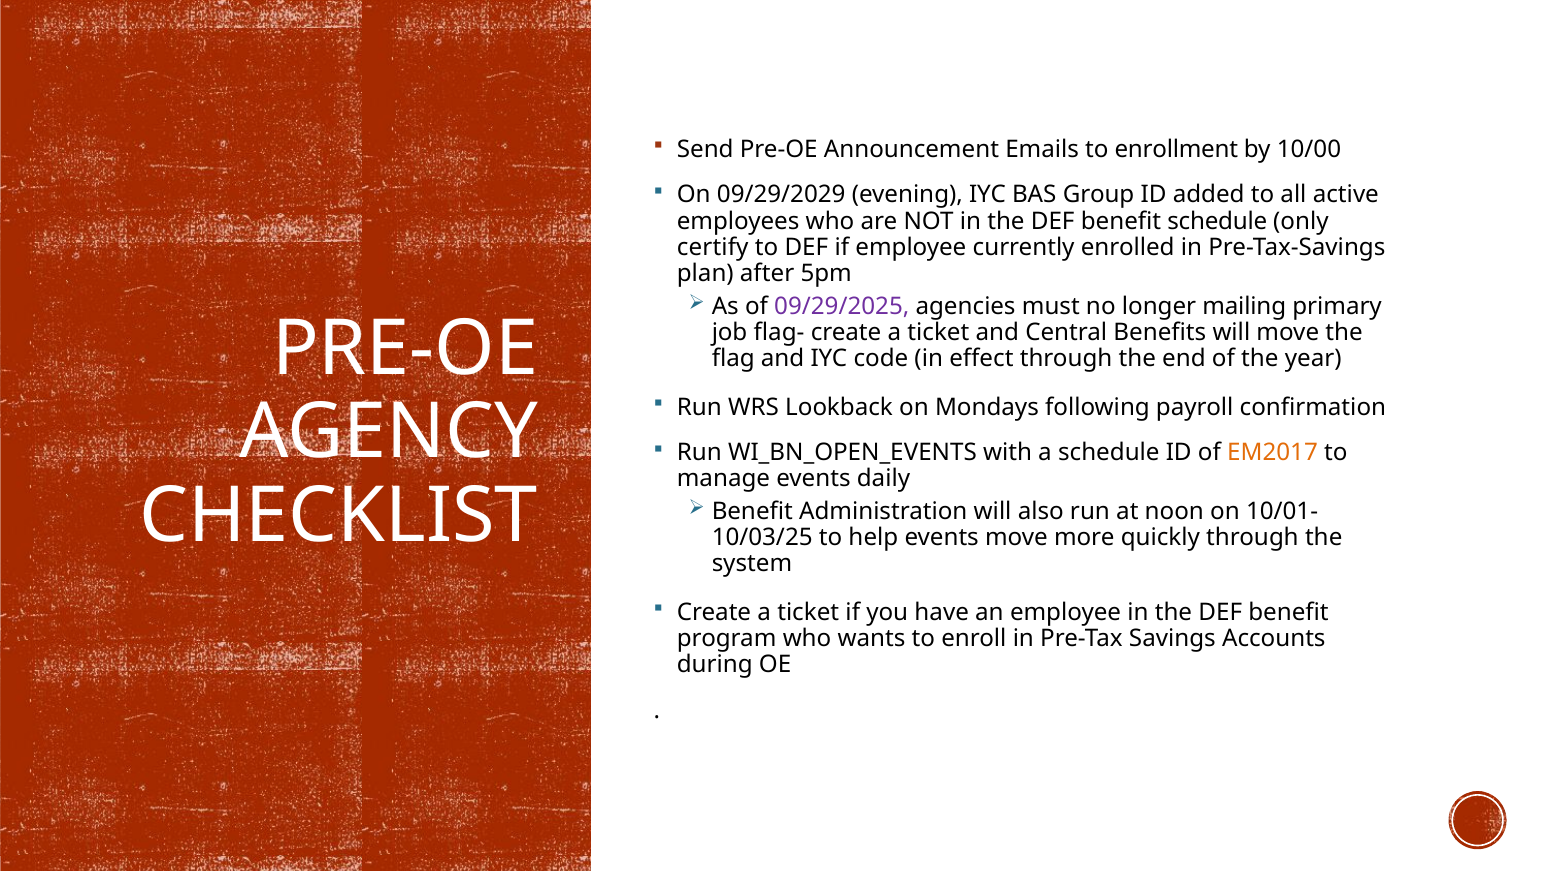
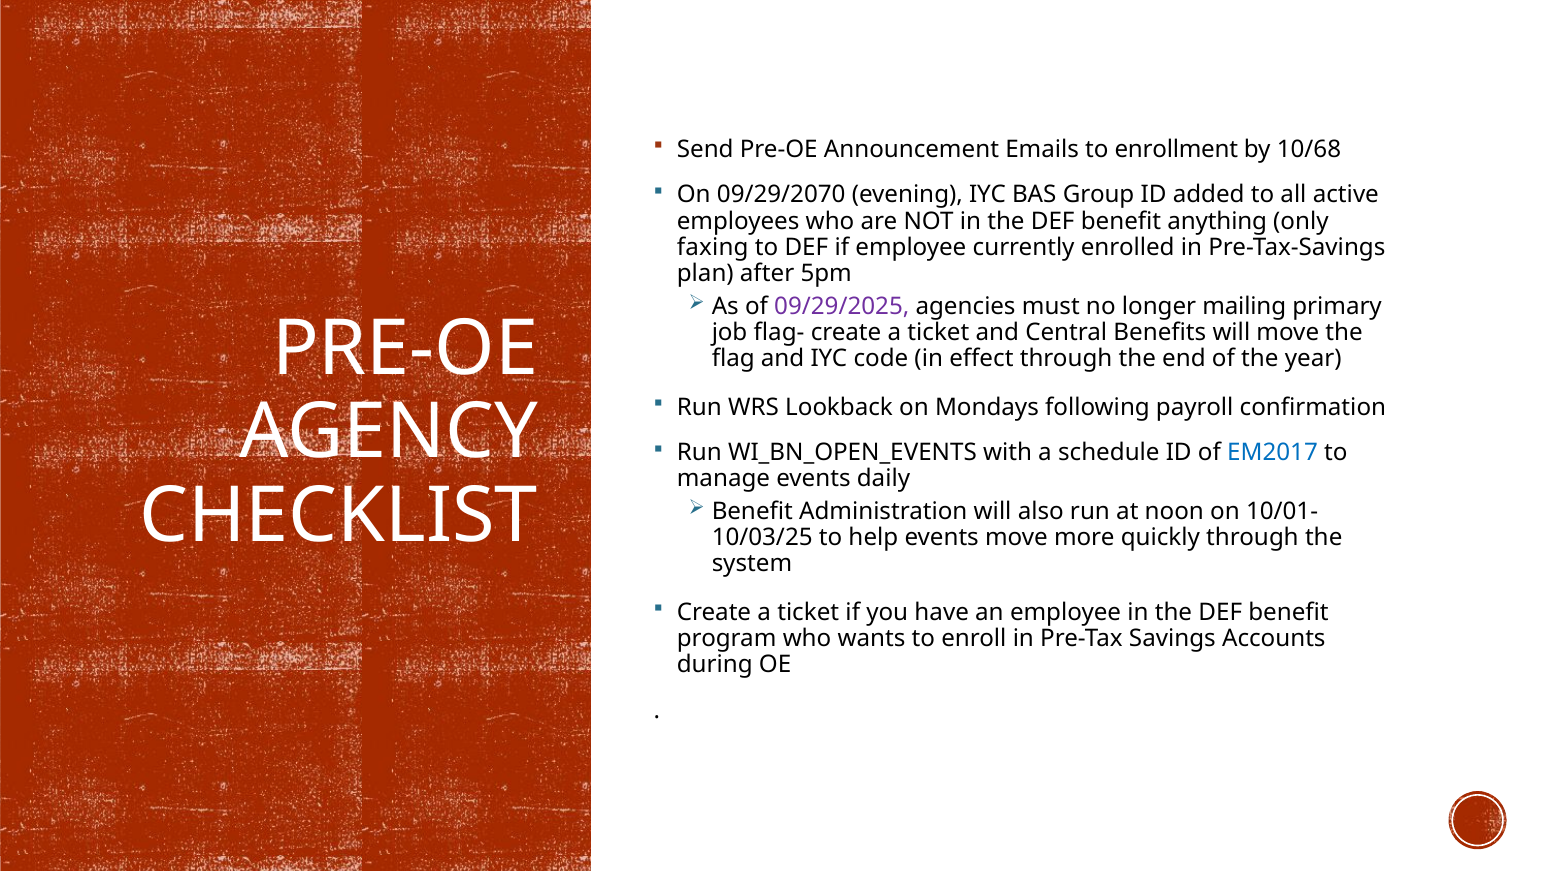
10/00: 10/00 -> 10/68 (1309, 150)
09/29/2029: 09/29/2029 -> 09/29/2070 (781, 195)
benefit schedule: schedule -> anything (1217, 221)
certify: certify -> faxing (713, 247)
EM2017 colour: orange -> blue (1273, 453)
